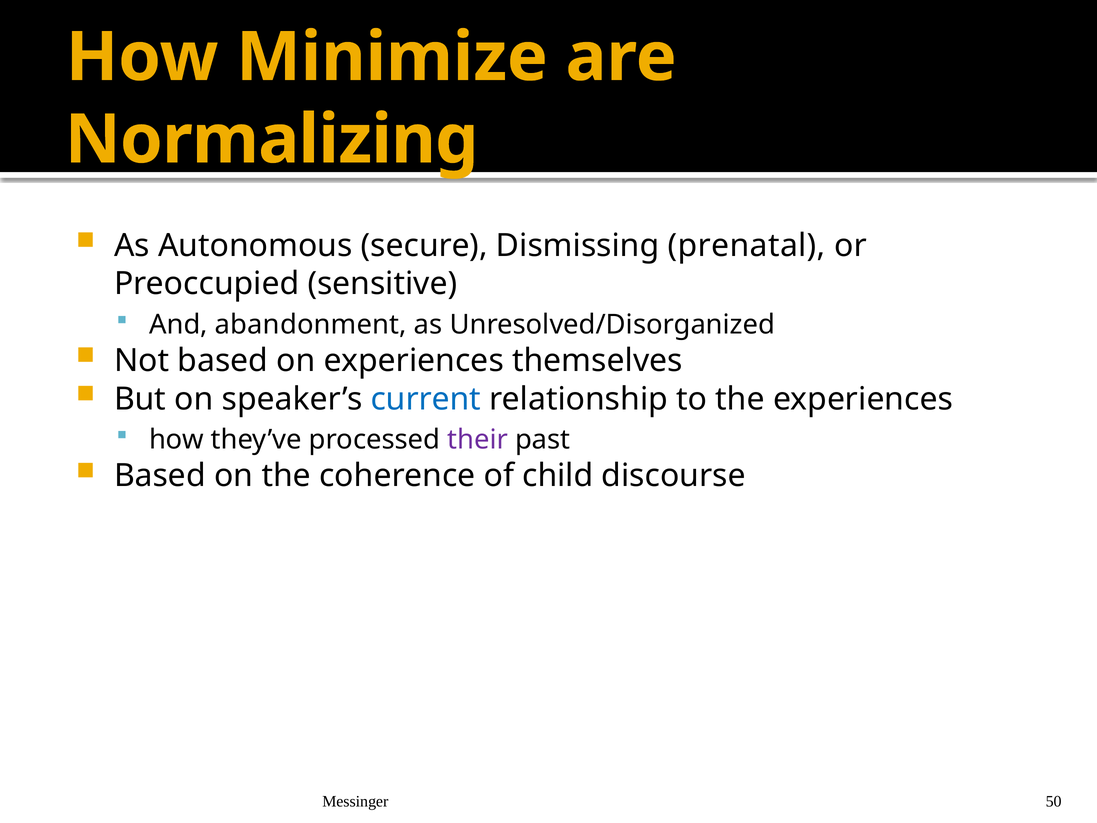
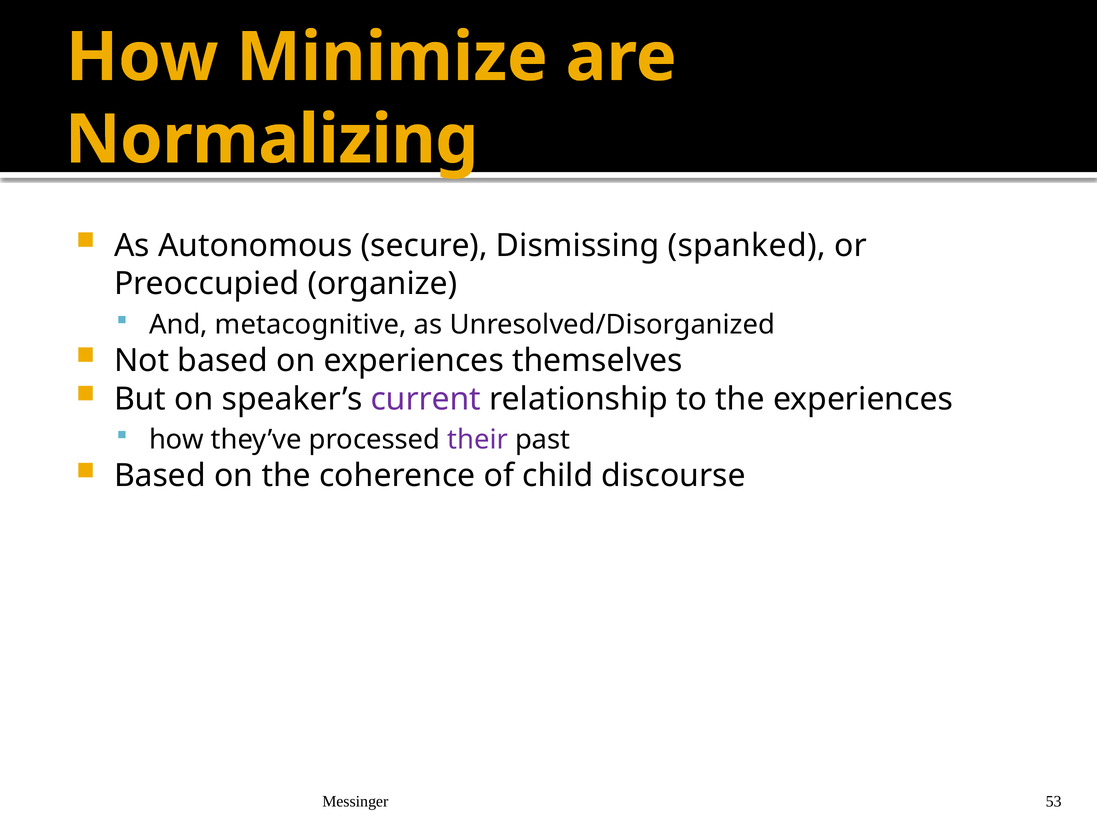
prenatal: prenatal -> spanked (747, 245)
sensitive: sensitive -> organize (382, 284)
abandonment: abandonment -> metacognitive (311, 325)
current colour: blue -> purple (426, 399)
50: 50 -> 53 (1054, 801)
